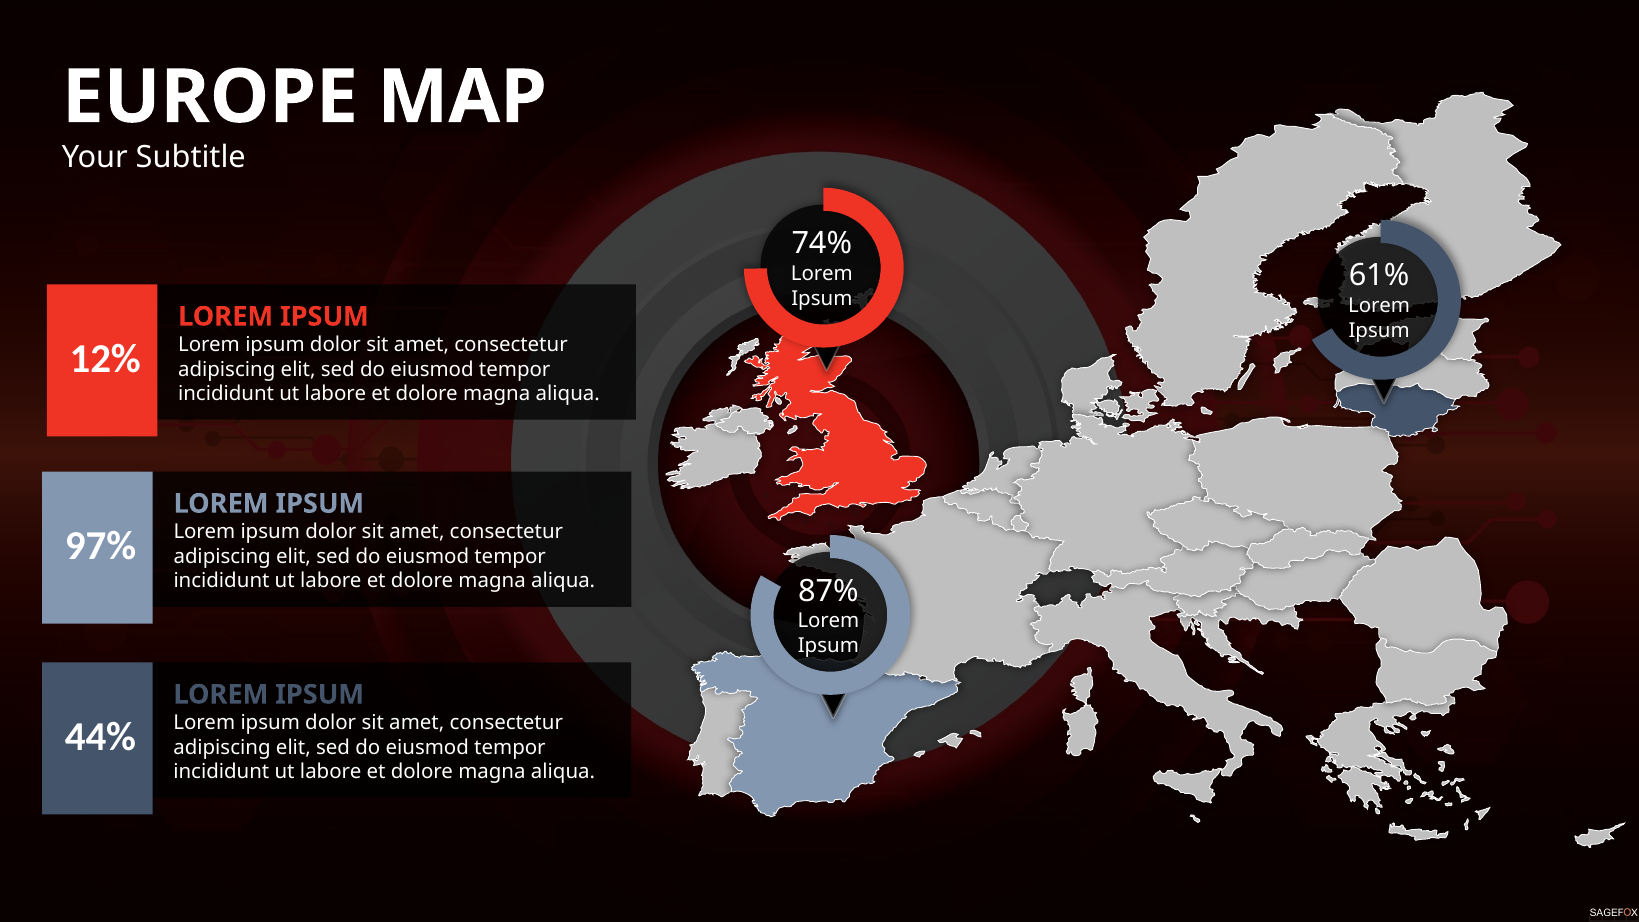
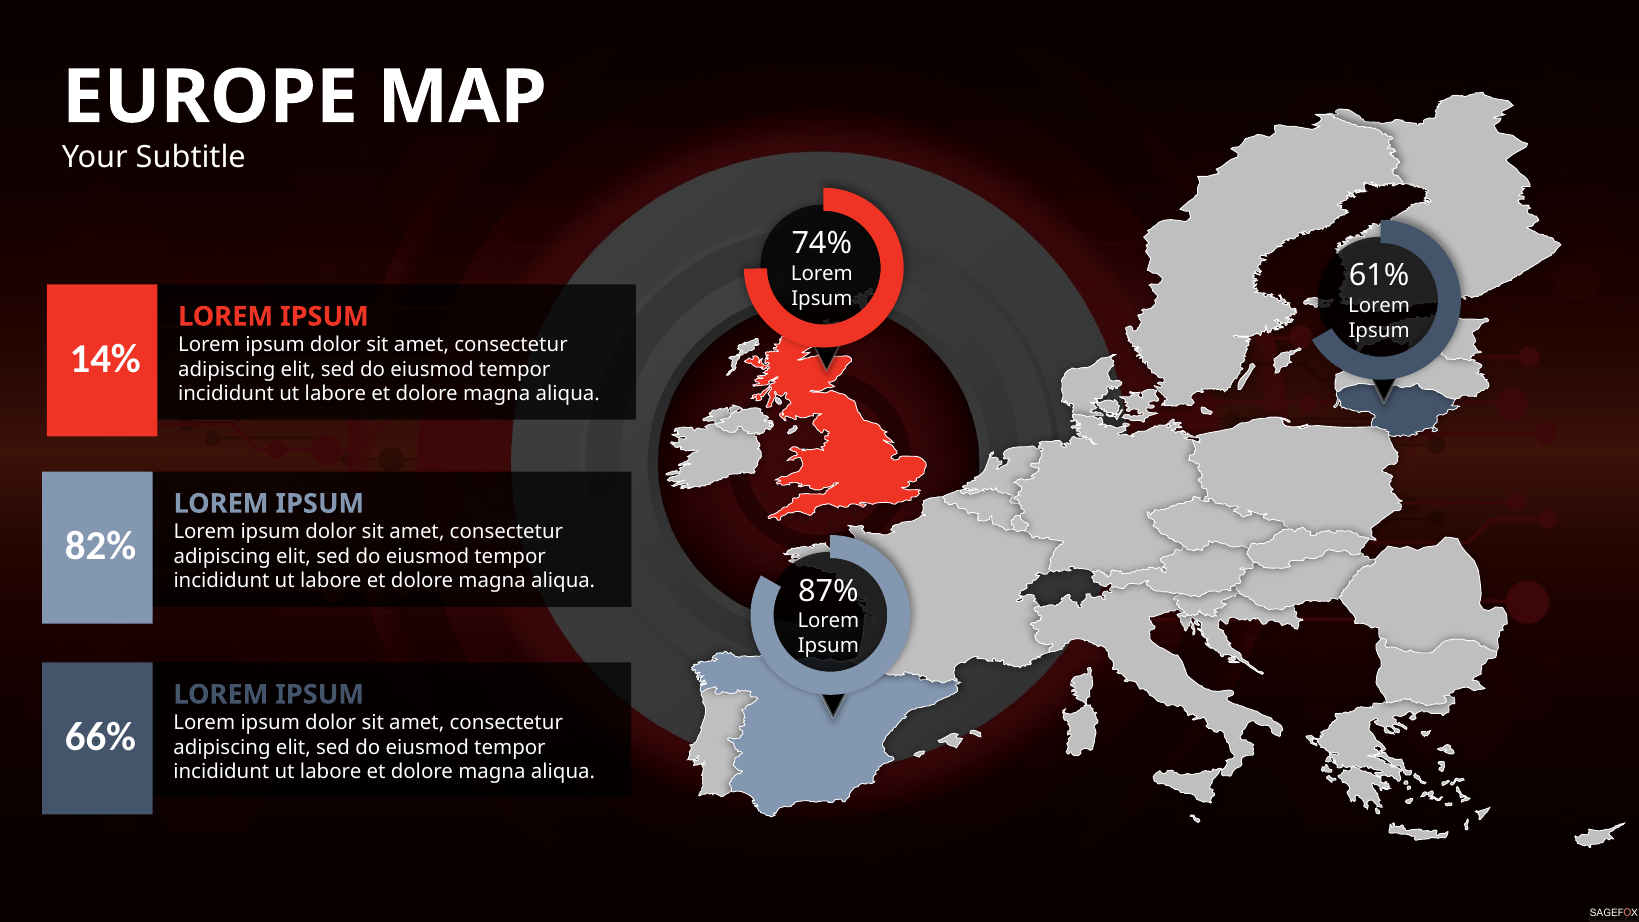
12%: 12% -> 14% (105, 359)
97%: 97% -> 82% (101, 546)
44%: 44% -> 66% (100, 737)
